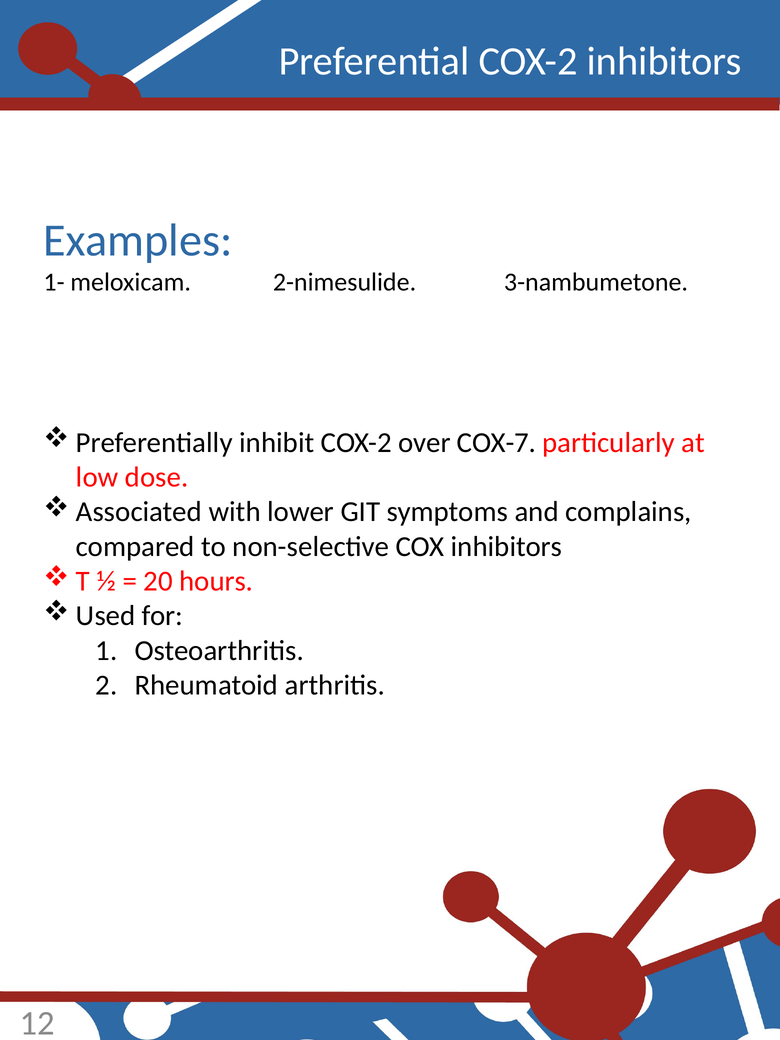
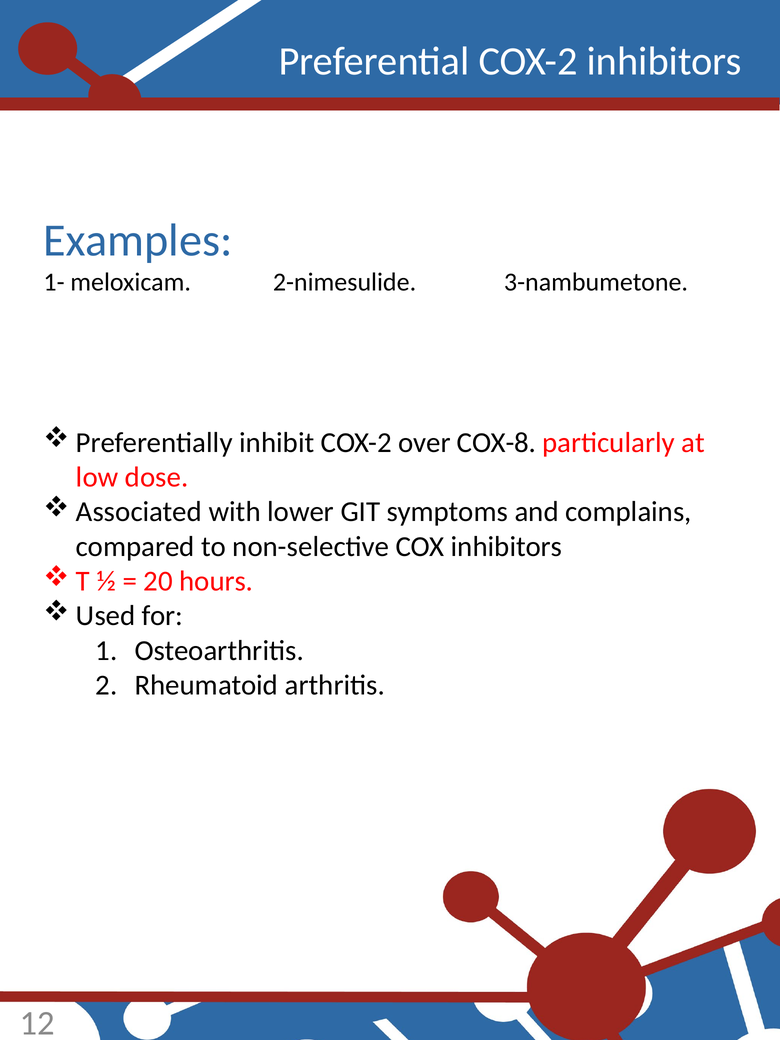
COX-7: COX-7 -> COX-8 (496, 443)
